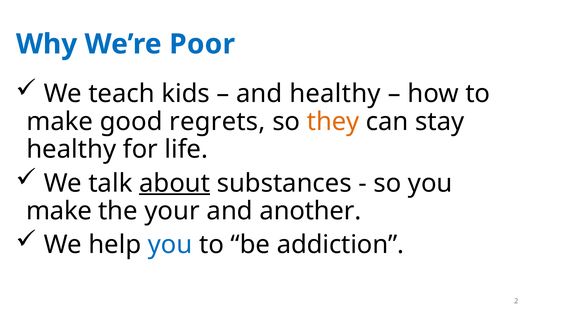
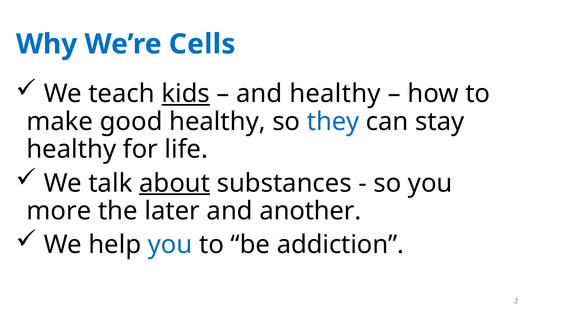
Poor: Poor -> Cells (202, 44)
kids underline: none -> present (186, 94)
good regrets: regrets -> healthy (217, 121)
they colour: orange -> blue (333, 121)
make: make -> more (59, 211)
your: your -> later (172, 211)
